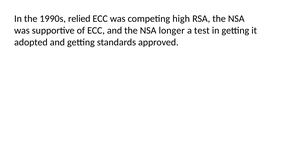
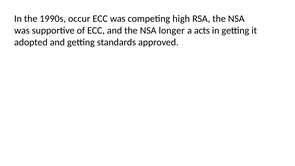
relied: relied -> occur (79, 19)
test: test -> acts (202, 30)
